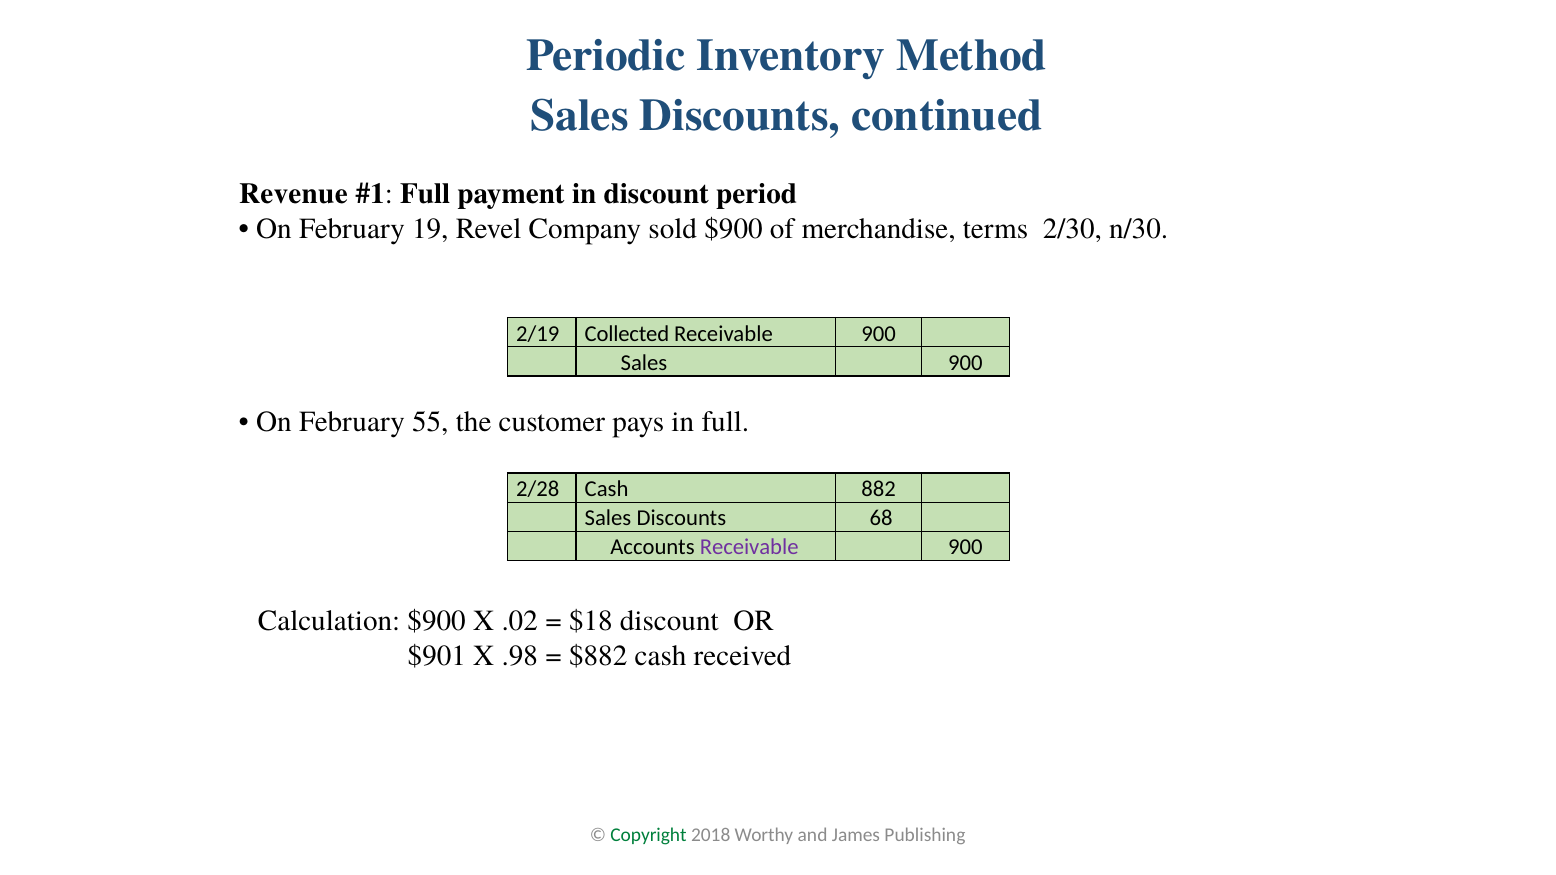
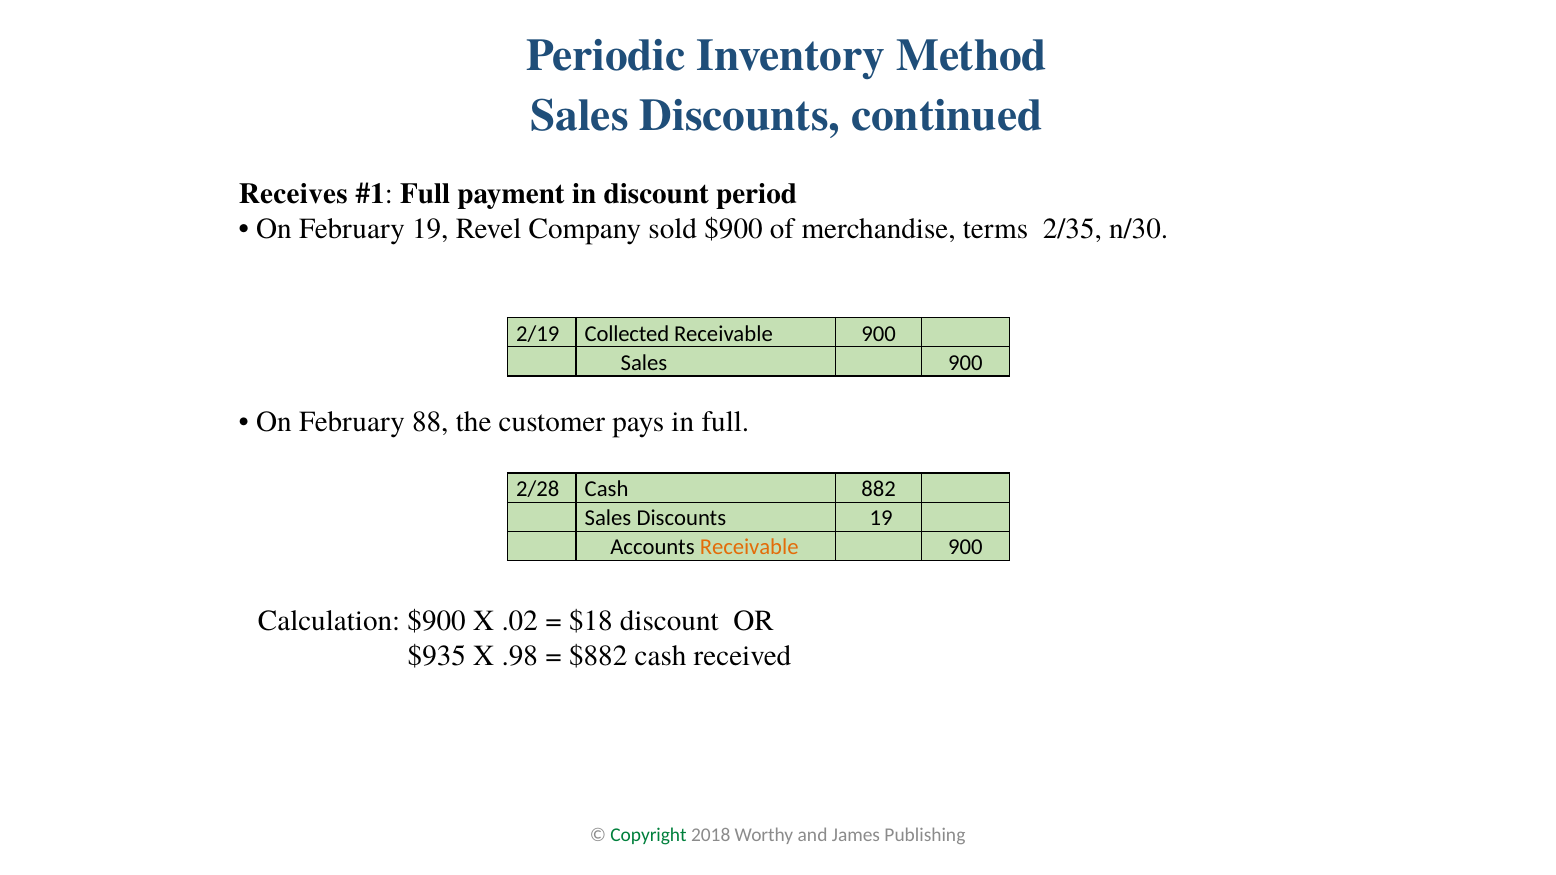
Revenue: Revenue -> Receives (293, 194)
2/30: 2/30 -> 2/35 (1072, 229)
55: 55 -> 88 (430, 422)
Discounts 68: 68 -> 19 (881, 518)
Receivable colour: purple -> orange (749, 548)
$901: $901 -> $935 (437, 656)
